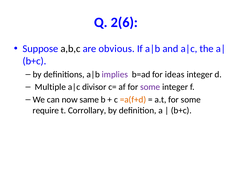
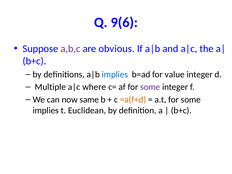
2(6: 2(6 -> 9(6 (124, 22)
a,b,c colour: black -> purple (70, 49)
implies colour: purple -> blue (115, 74)
ideas: ideas -> value (175, 74)
divisor: divisor -> where (94, 87)
require: require -> implies (46, 110)
Corrollary: Corrollary -> Euclidean (87, 110)
